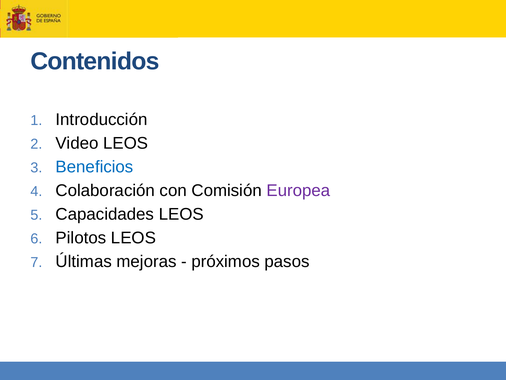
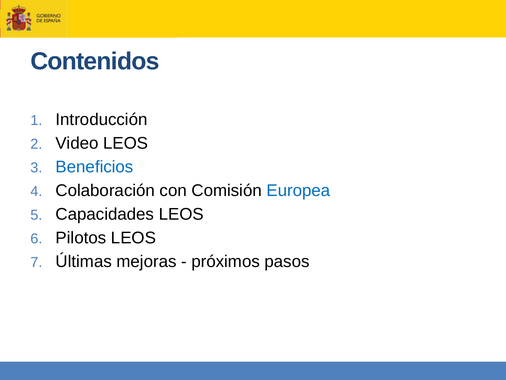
Europea colour: purple -> blue (298, 190)
